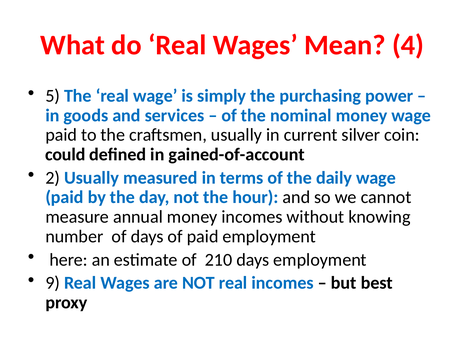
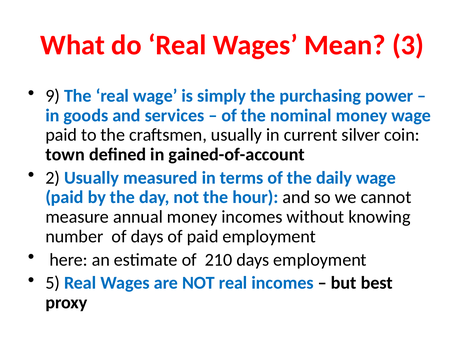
4: 4 -> 3 (408, 45)
5: 5 -> 9 (53, 96)
could: could -> town (65, 154)
9: 9 -> 5 (53, 283)
